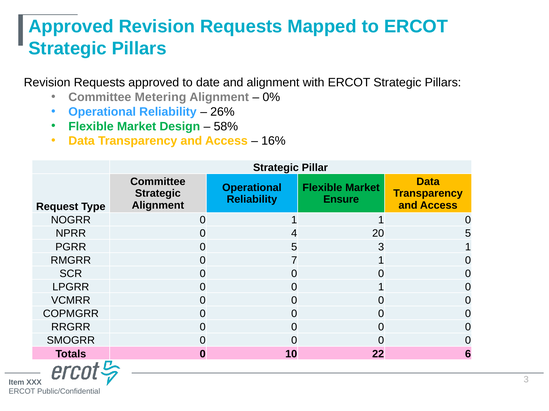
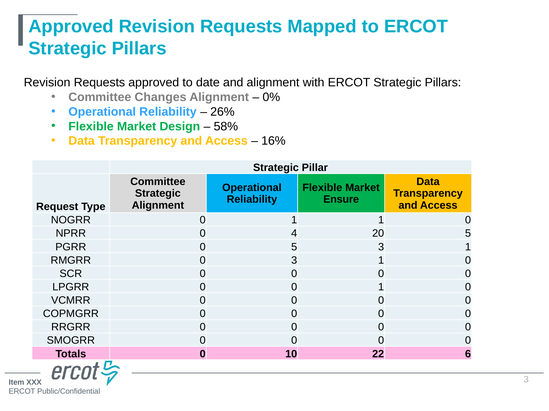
Metering: Metering -> Changes (161, 97)
0 7: 7 -> 3 (294, 261)
